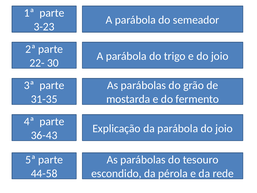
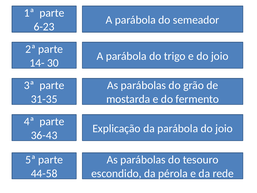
3-23: 3-23 -> 6-23 (44, 27)
22-: 22- -> 14- (37, 63)
